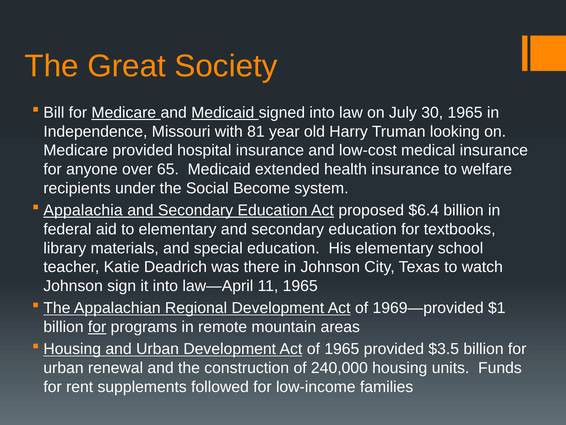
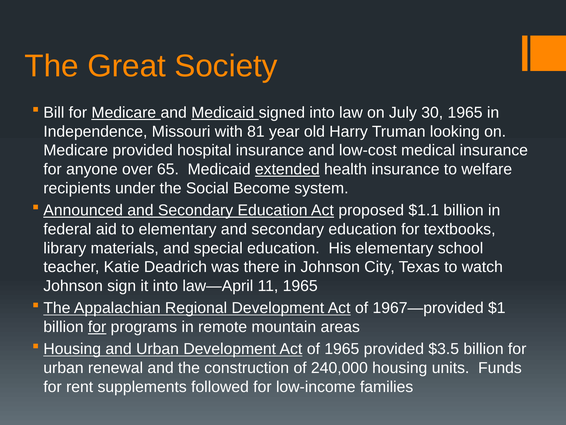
extended underline: none -> present (287, 169)
Appalachia: Appalachia -> Announced (83, 210)
$6.4: $6.4 -> $1.1 (424, 210)
1969—provided: 1969—provided -> 1967—provided (428, 308)
